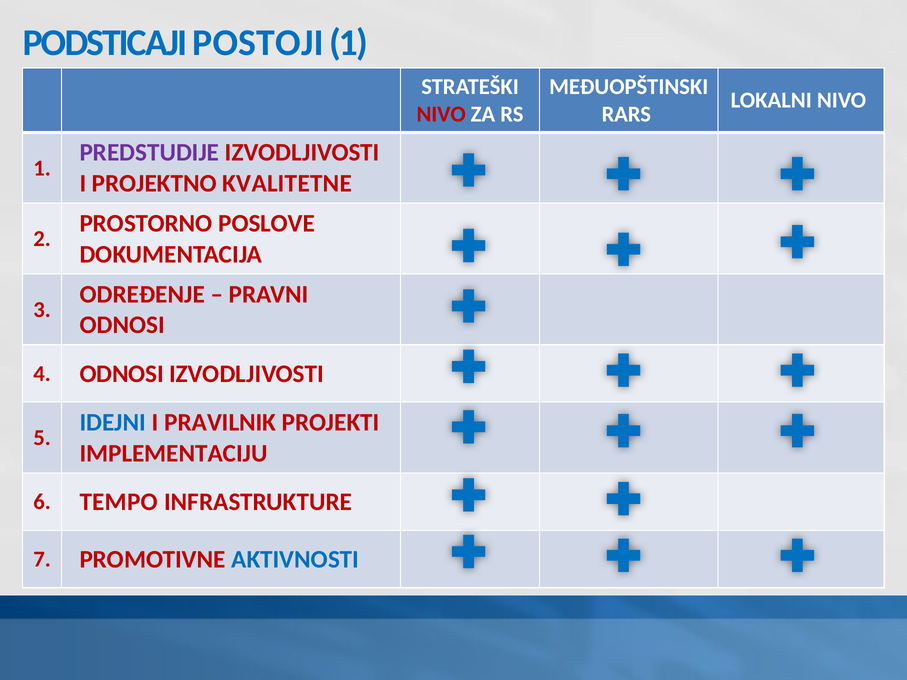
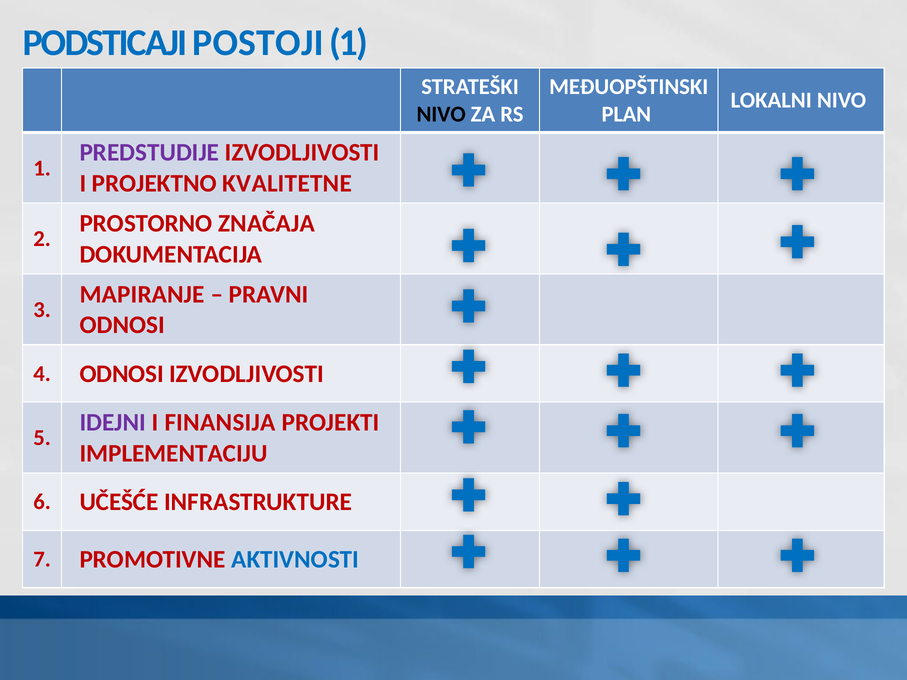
NIVO colour: red -> black (441, 114)
RARS: RARS -> PLAN (626, 114)
POSLOVE: POSLOVE -> ZNAČAJA (267, 224)
ODREĐENJE: ODREĐENJE -> MAPIRANJE (142, 294)
IDEJNI colour: blue -> purple (113, 423)
PRAVILNIK: PRAVILNIK -> FINANSIJA (220, 423)
TEMPO: TEMPO -> UČEŠĆE (119, 502)
